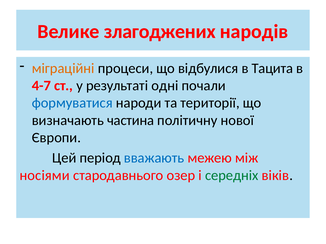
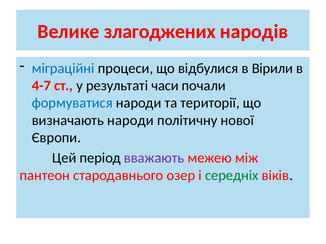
міграційні colour: orange -> blue (63, 68)
Тацита: Тацита -> Вірили (272, 68)
одні: одні -> часи (165, 86)
визначають частина: частина -> народи (130, 121)
вважають colour: blue -> purple (154, 158)
носіями: носіями -> пантеон (45, 176)
